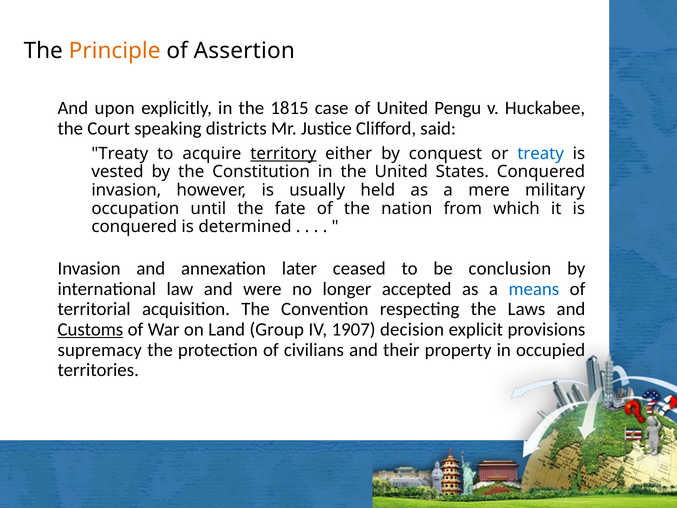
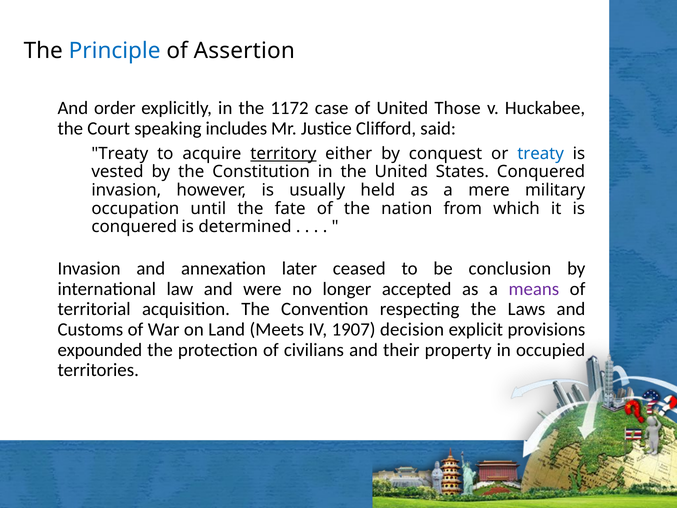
Principle colour: orange -> blue (115, 51)
upon: upon -> order (115, 108)
1815: 1815 -> 1172 (290, 108)
Pengu: Pengu -> Those (458, 108)
districts: districts -> includes (236, 129)
means colour: blue -> purple (534, 289)
Customs underline: present -> none (90, 329)
Group: Group -> Meets (277, 329)
supremacy: supremacy -> expounded (100, 350)
